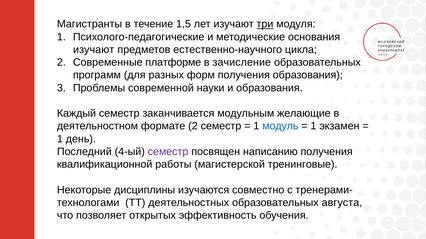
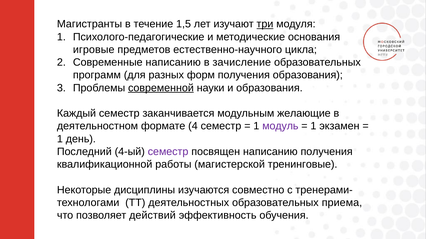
изучают: изучают -> игровые (94, 50)
Современные платформе: платформе -> написанию (173, 63)
современной underline: none -> present (161, 88)
формате 2: 2 -> 4 (193, 126)
модуль colour: blue -> purple (280, 126)
августа: августа -> приема (342, 203)
открытых: открытых -> действий (152, 216)
